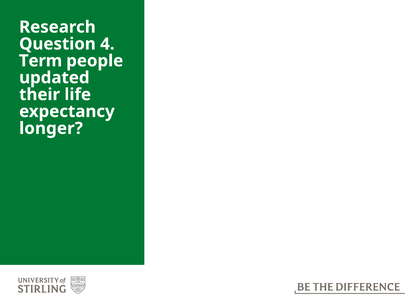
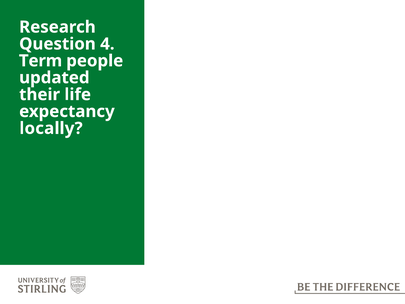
longer: longer -> locally (51, 128)
